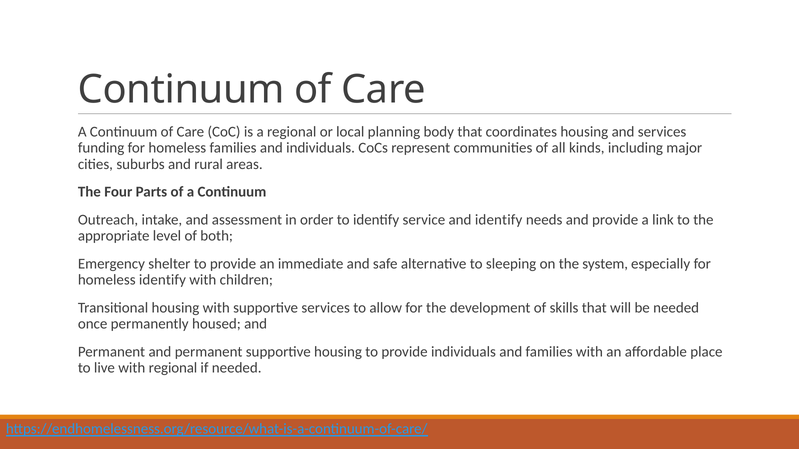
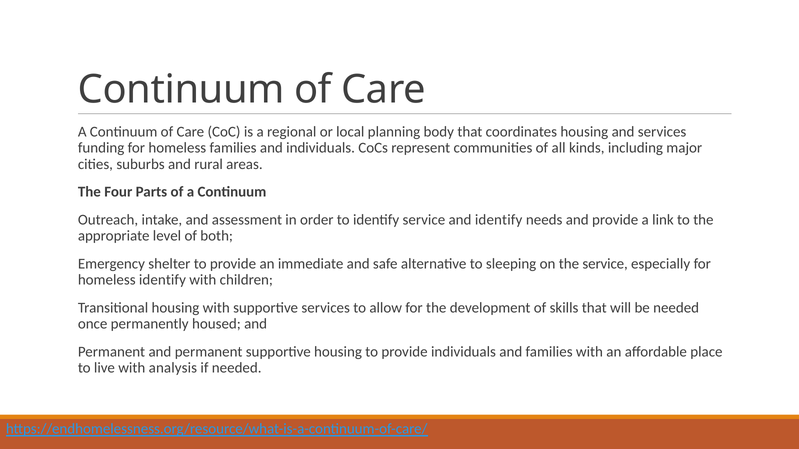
the system: system -> service (605, 264)
with regional: regional -> analysis (173, 368)
